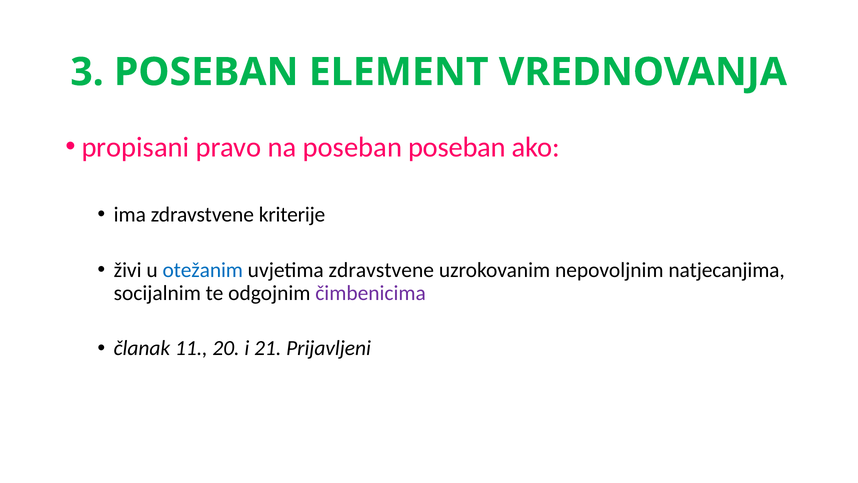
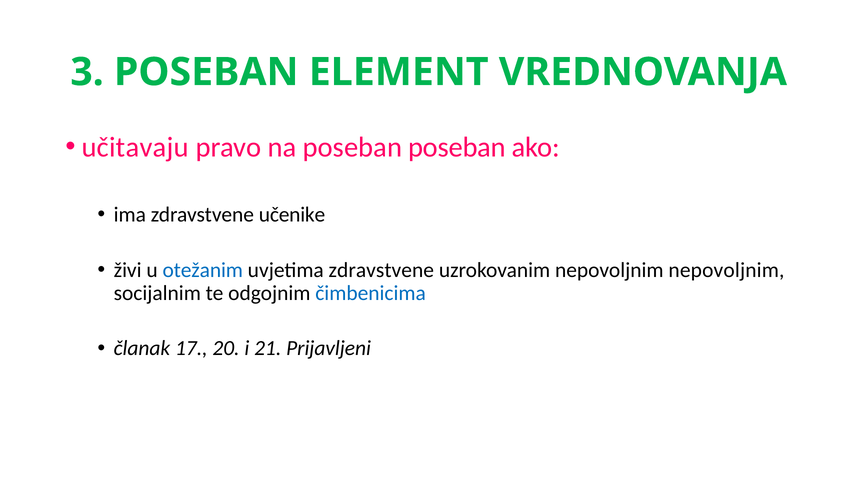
propisani: propisani -> učitavaju (135, 147)
kriterije: kriterije -> učenike (292, 214)
nepovoljnim natjecanjima: natjecanjima -> nepovoljnim (726, 270)
čimbenicima colour: purple -> blue (371, 293)
11: 11 -> 17 (191, 348)
